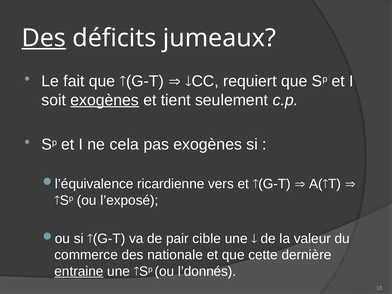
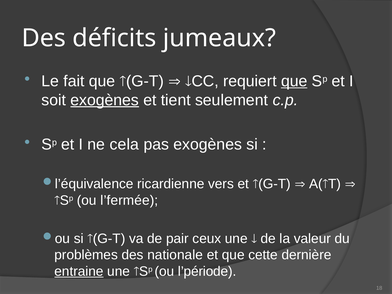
Des underline: present -> none (44, 38)
que underline: none -> present (294, 81)
l’exposé: l’exposé -> l’fermée (129, 200)
cible: cible -> ceux (207, 239)
commerce: commerce -> problèmes (86, 255)
l’donnés: l’donnés -> l’période (207, 271)
